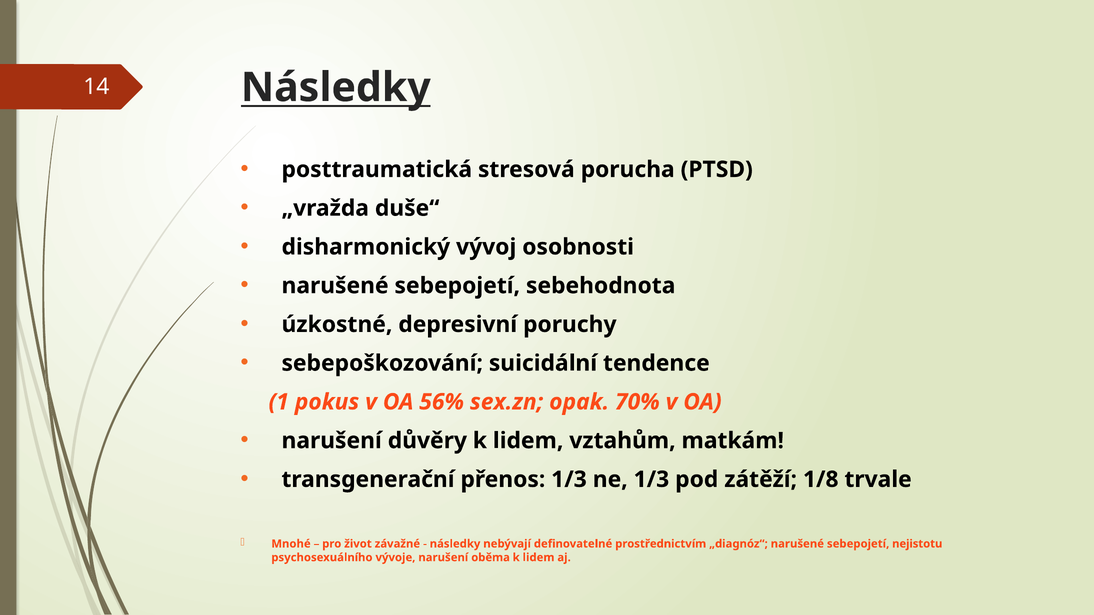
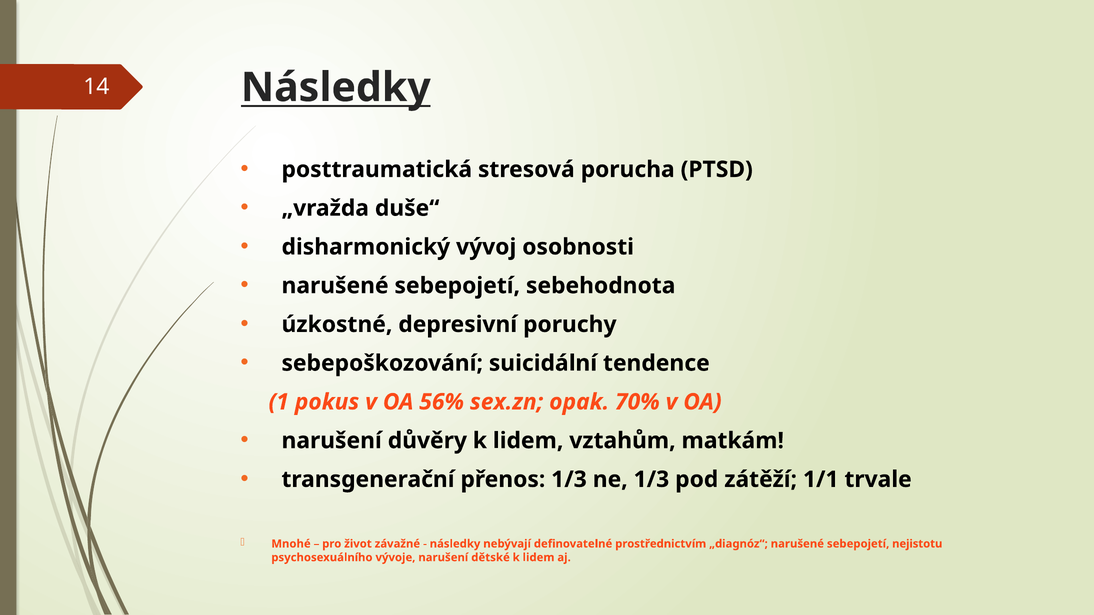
1/8: 1/8 -> 1/1 (821, 480)
oběma: oběma -> dětské (491, 558)
